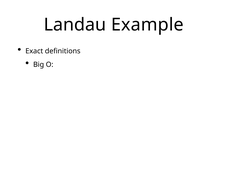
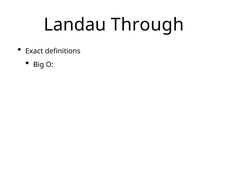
Example: Example -> Through (147, 25)
